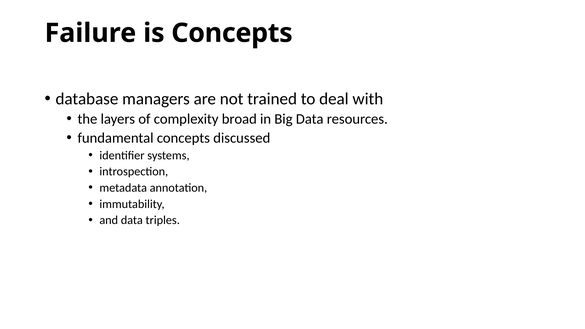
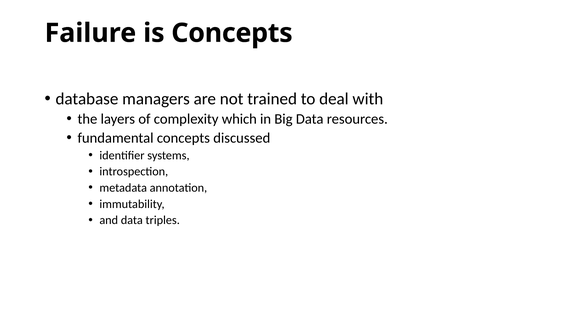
broad: broad -> which (239, 119)
